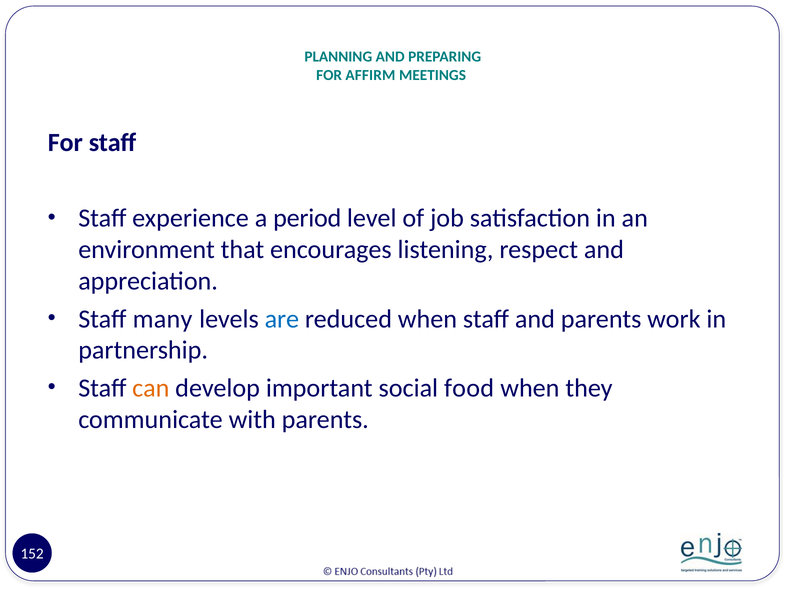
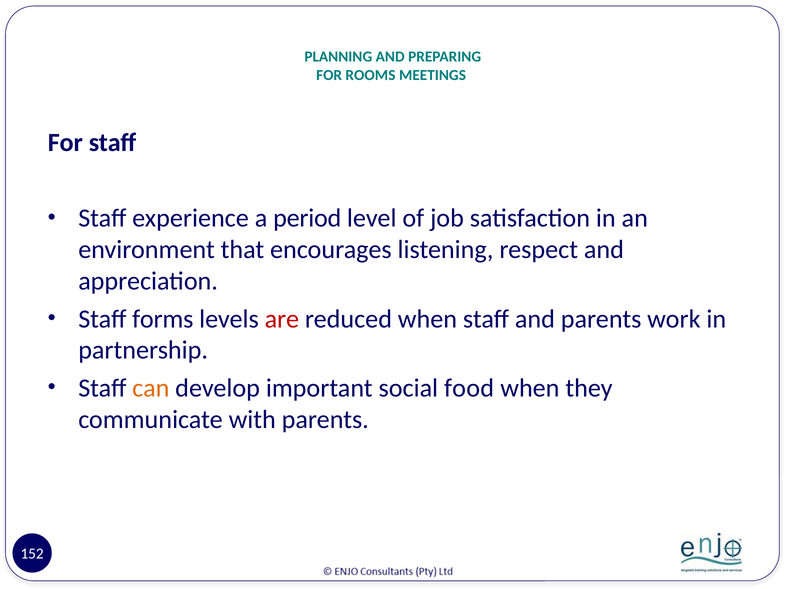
AFFIRM: AFFIRM -> ROOMS (370, 75)
many: many -> forms (163, 319)
are colour: blue -> red (282, 319)
